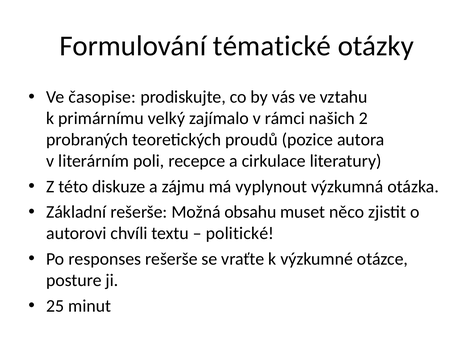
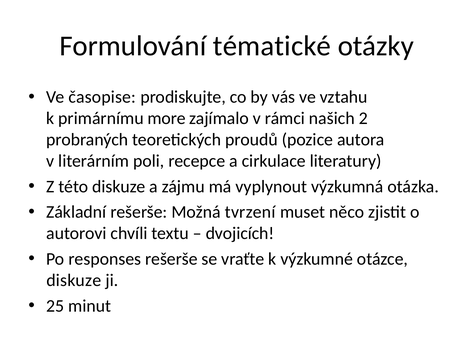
velký: velký -> more (167, 119)
obsahu: obsahu -> tvrzení (250, 212)
politické: politické -> dvojicích (240, 234)
posture: posture -> diskuze (74, 281)
